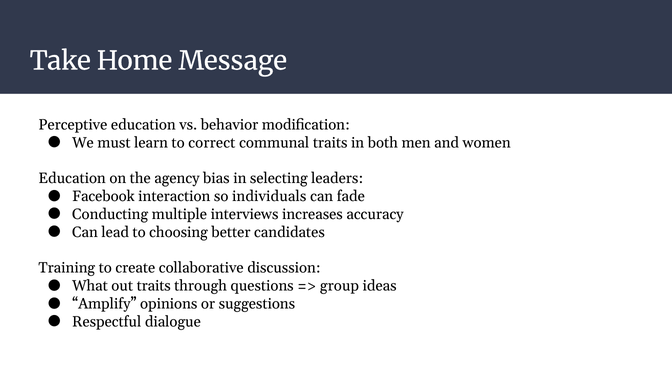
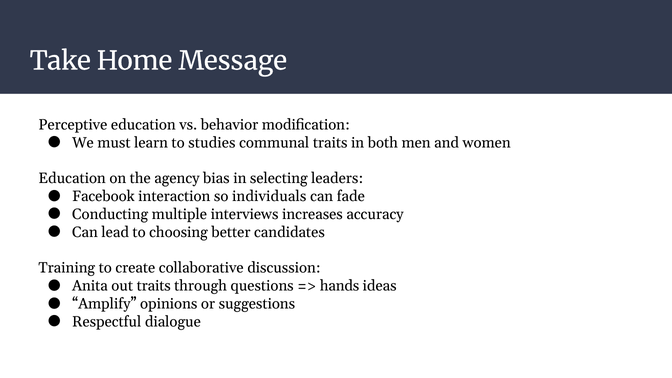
correct: correct -> studies (212, 143)
What: What -> Anita (90, 286)
group: group -> hands (340, 286)
